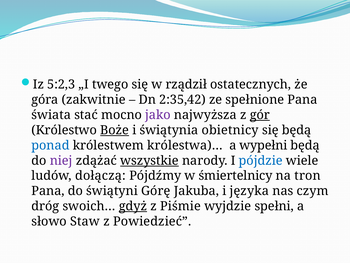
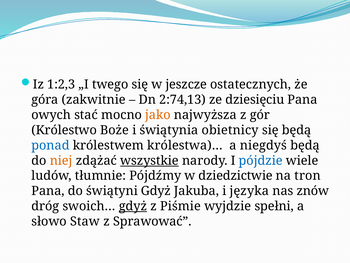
5:2,3: 5:2,3 -> 1:2,3 (61, 84)
rządził: rządził -> jeszcze (186, 84)
2:35,42: 2:35,42 -> 2:74,13 (182, 99)
spełnione: spełnione -> dziesięciu (255, 99)
świata: świata -> owych (51, 115)
jako colour: purple -> orange (158, 115)
gór underline: present -> none (260, 115)
Boże underline: present -> none (115, 130)
wypełni: wypełni -> niegdyś (263, 145)
niej colour: purple -> orange (61, 160)
dołączą: dołączą -> tłumnie (100, 175)
śmiertelnicy: śmiertelnicy -> dziedzictwie (236, 175)
świątyni Górę: Górę -> Gdyż (156, 191)
czym: czym -> znów (313, 191)
Powiedzieć: Powiedzieć -> Sprawować (152, 221)
